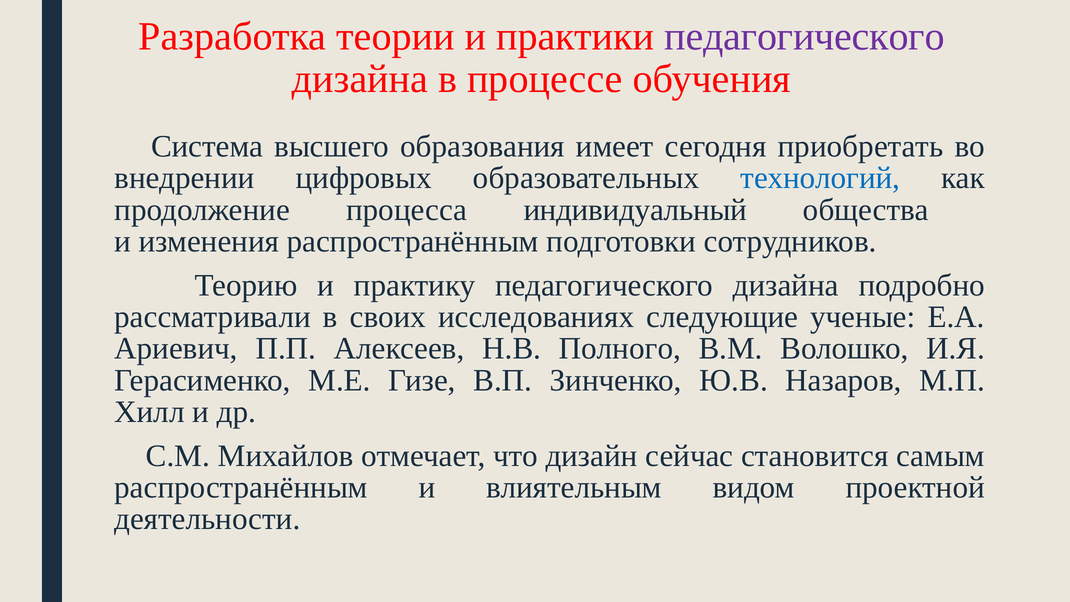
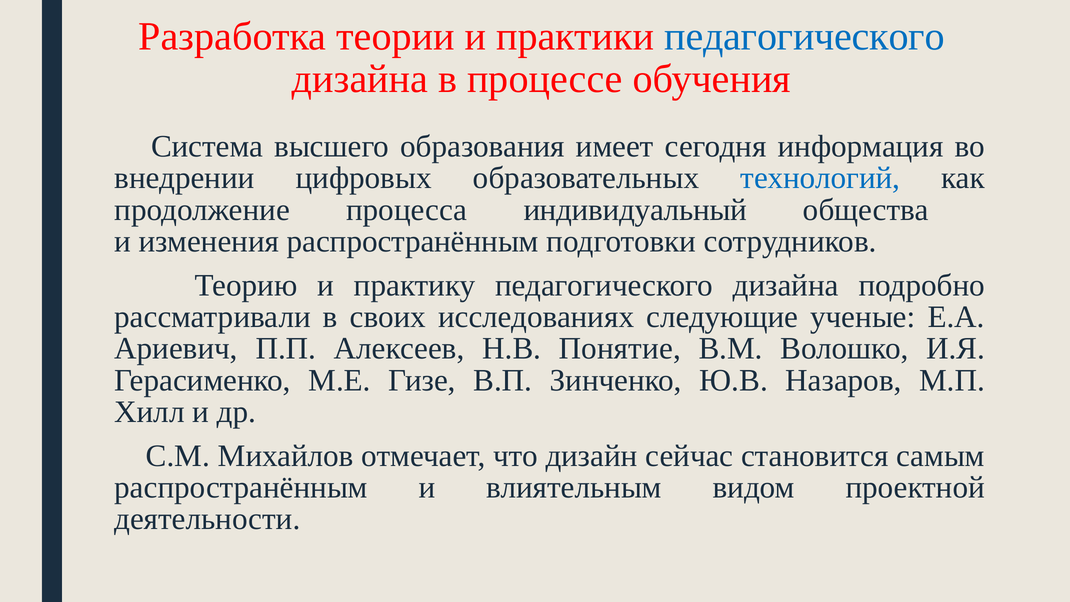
педагогического colour: purple -> blue (805, 36)
приобретать: приобретать -> информация (861, 146)
Полного: Полного -> Понятие (620, 349)
